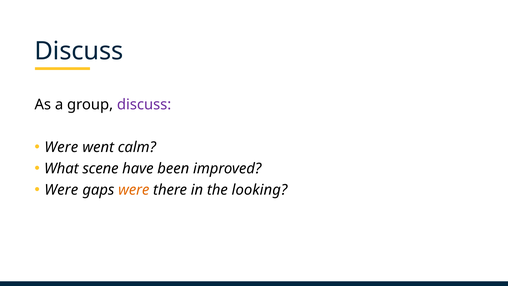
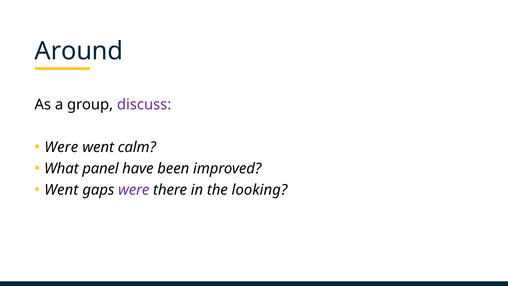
Discuss: Discuss -> Around (79, 51)
scene: scene -> panel (101, 168)
Were: Were -> Went (61, 190)
were colour: orange -> purple (134, 190)
